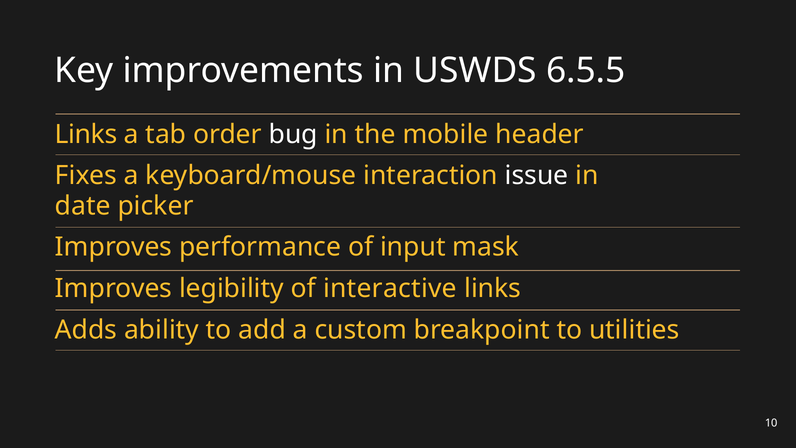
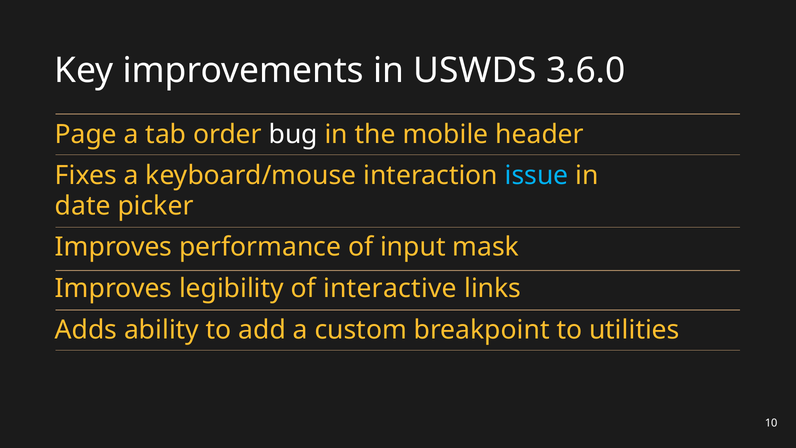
6.5.5: 6.5.5 -> 3.6.0 (586, 70)
Links: Links -> Page (86, 134)
issue colour: white -> light blue (537, 176)
